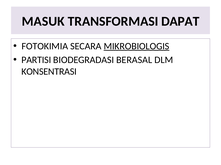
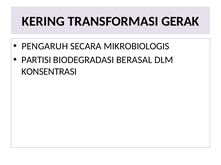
MASUK: MASUK -> KERING (43, 21)
DAPAT: DAPAT -> GERAK (180, 21)
FOTOKIMIA: FOTOKIMIA -> PENGARUH (45, 46)
MIKROBIOLOGIS underline: present -> none (136, 46)
